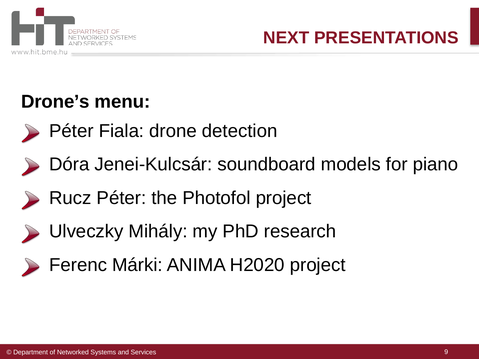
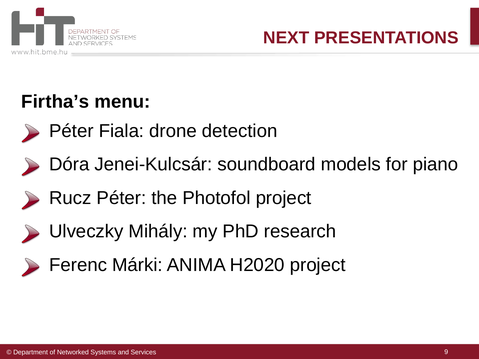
Drone’s: Drone’s -> Firtha’s (55, 102)
